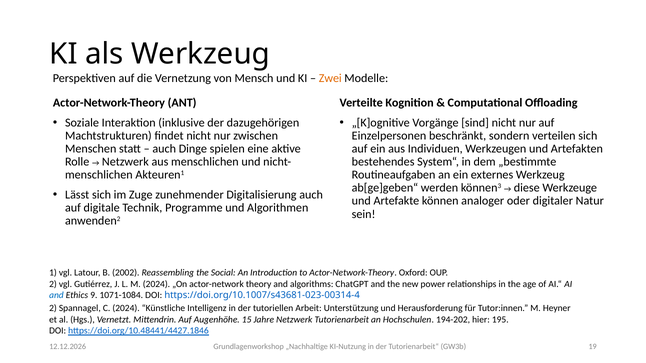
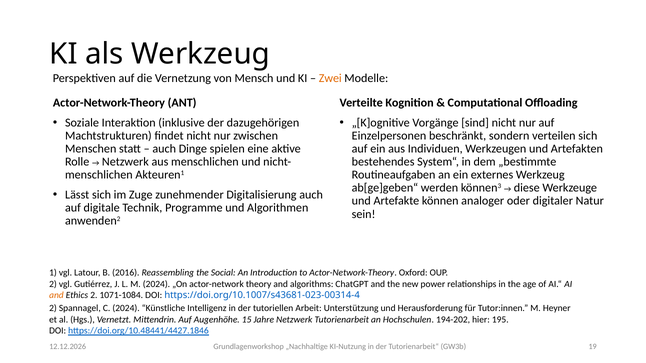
2002: 2002 -> 2016 (126, 273)
and colour: blue -> orange (56, 296)
Ethics 9: 9 -> 2 (94, 296)
